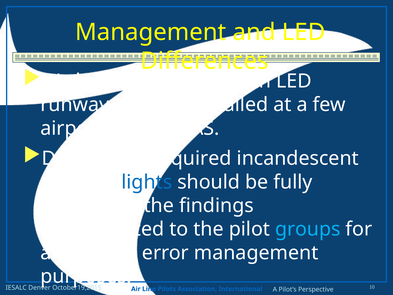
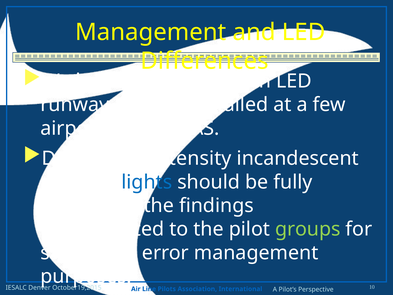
required: required -> intensity (192, 158)
groups colour: light blue -> light green (308, 229)
airline: airline -> safety (68, 253)
